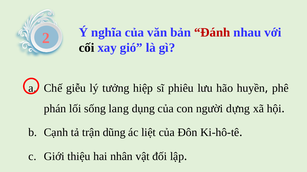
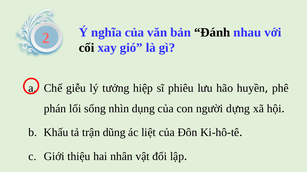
Đánh colour: red -> black (212, 32)
lang: lang -> nhìn (119, 109)
Cạnh: Cạnh -> Khấu (56, 133)
